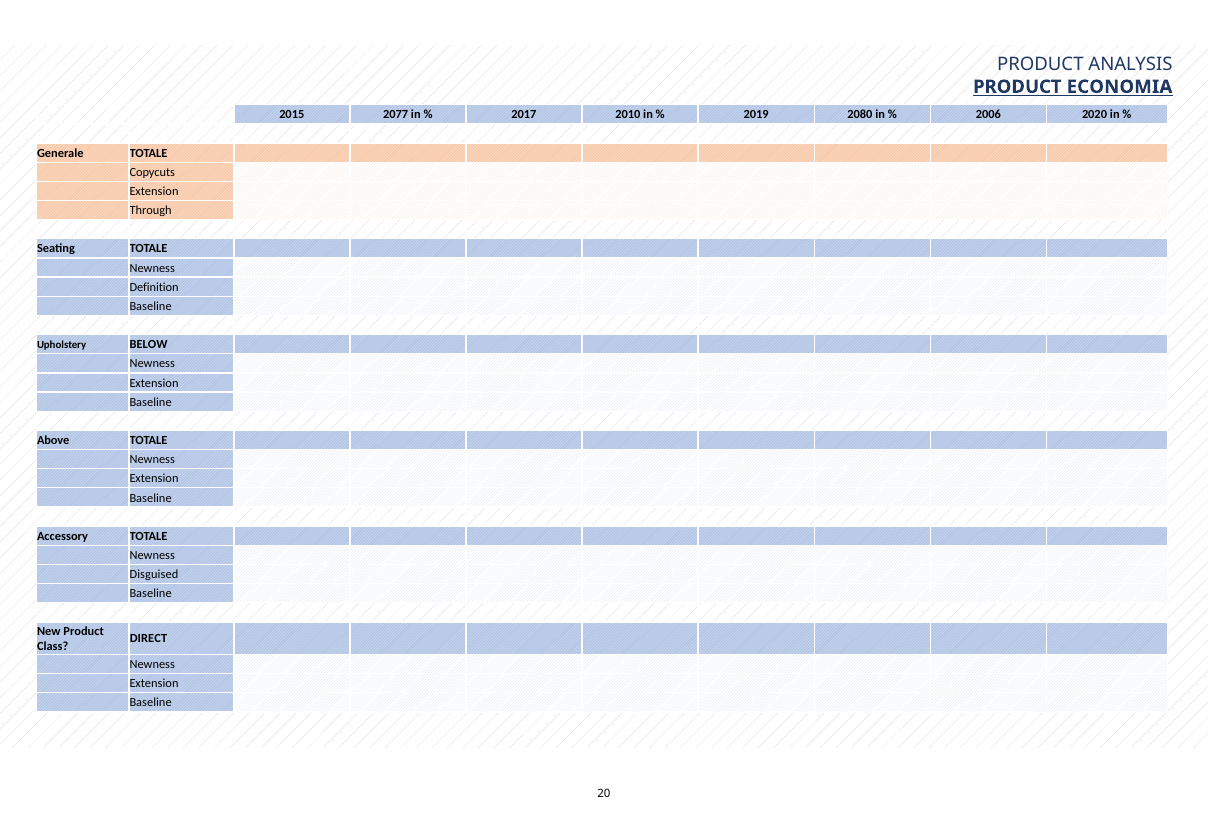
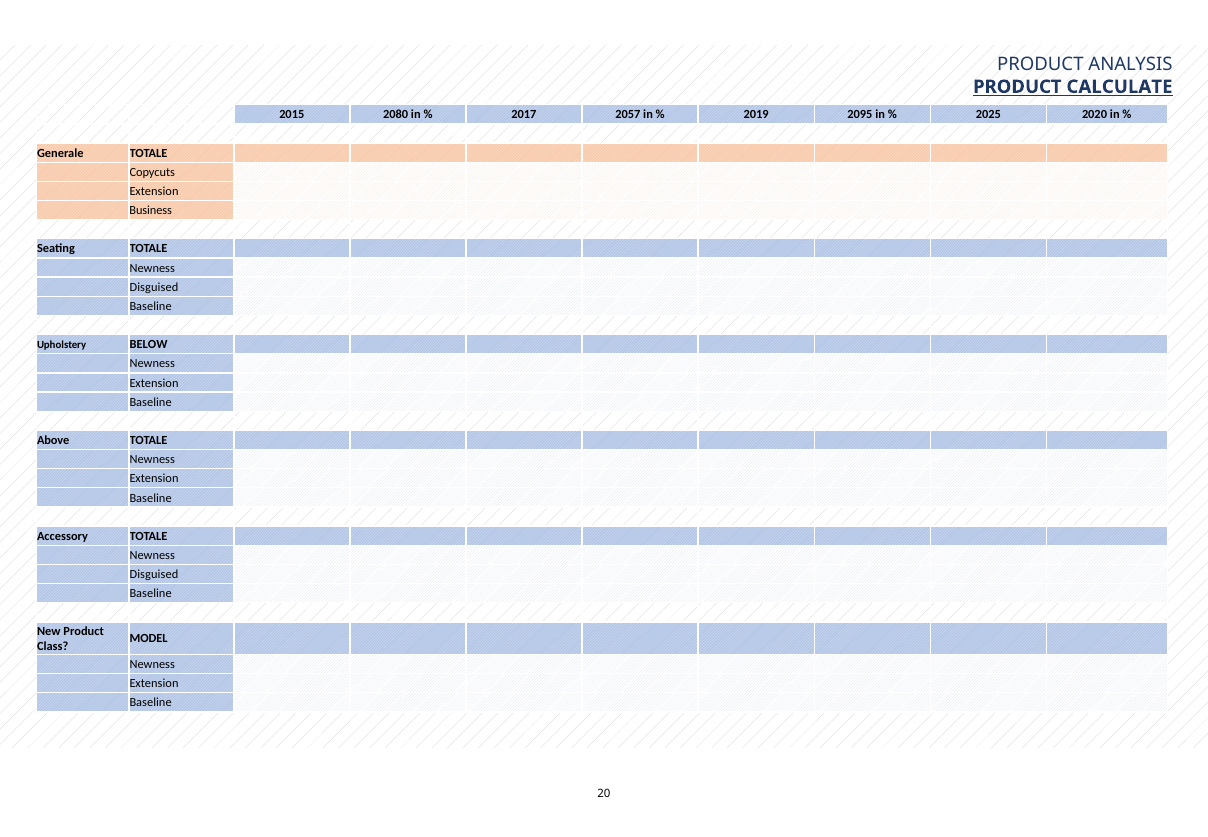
ECONOMIA: ECONOMIA -> CALCULATE (1119, 87)
2077: 2077 -> 2080 (396, 115)
2010: 2010 -> 2057 (628, 115)
2080: 2080 -> 2095 (860, 115)
2006: 2006 -> 2025 (988, 115)
Through: Through -> Business (151, 210)
Definition: Definition -> Disguised (154, 287)
DIRECT: DIRECT -> MODEL (149, 638)
